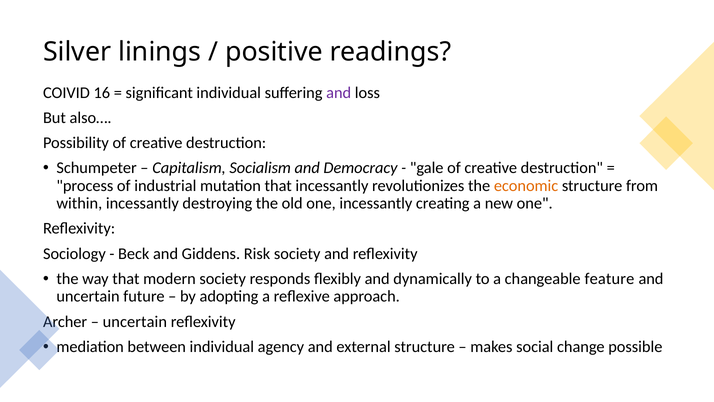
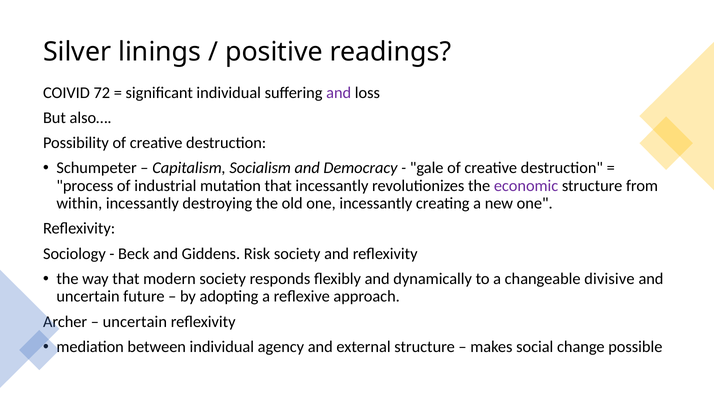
16: 16 -> 72 (102, 93)
economic colour: orange -> purple (526, 186)
feature: feature -> divisive (609, 279)
